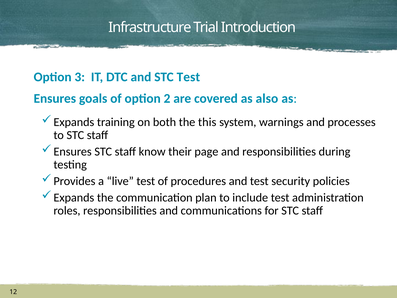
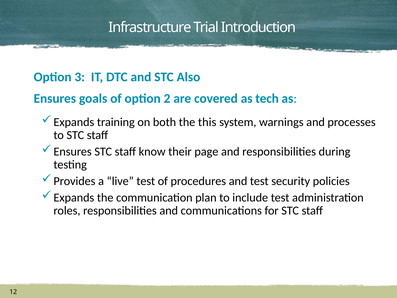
STC Test: Test -> Also (188, 77)
also: also -> tech (267, 98)
